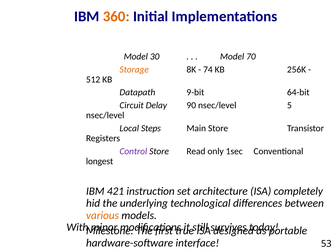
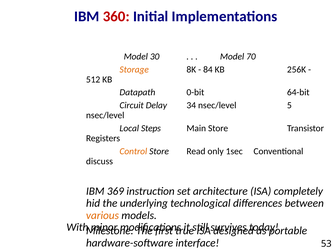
360 colour: orange -> red (116, 16)
74: 74 -> 84 (208, 69)
9-bit: 9-bit -> 0-bit (195, 92)
90: 90 -> 34 (191, 105)
Control colour: purple -> orange (133, 151)
longest: longest -> discuss (100, 161)
421: 421 -> 369 (115, 191)
